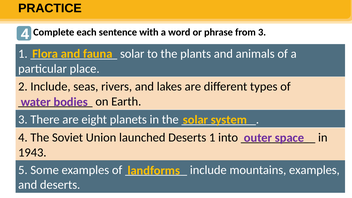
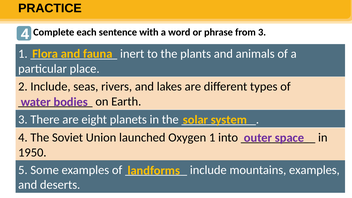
solar: solar -> inert (132, 54)
launched Deserts: Deserts -> Oxygen (187, 138)
1943: 1943 -> 1950 (32, 153)
